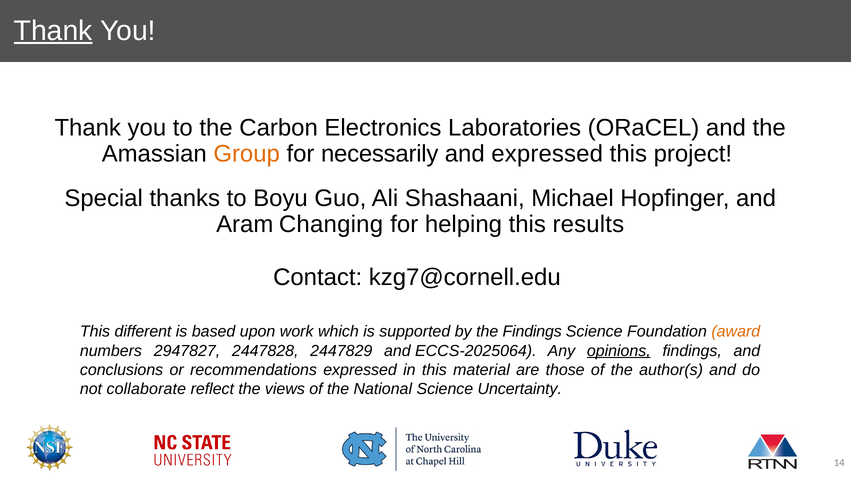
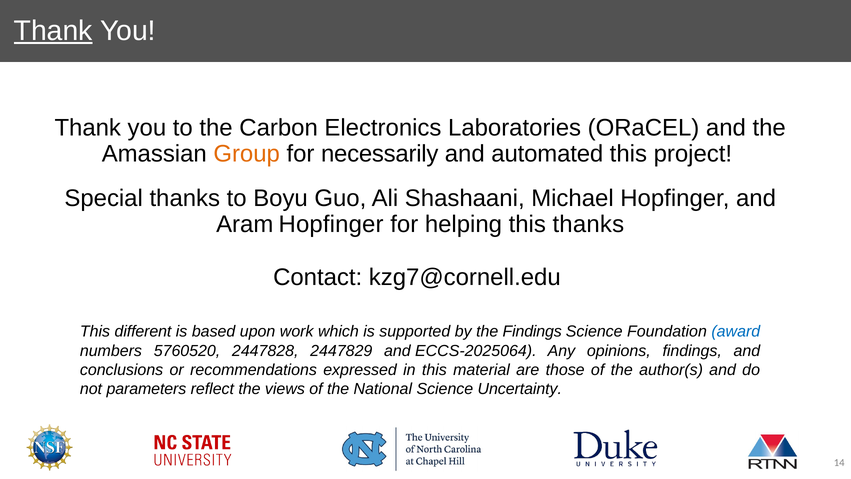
and expressed: expressed -> automated (547, 154)
Aram Changing: Changing -> Hopfinger (331, 224)
this results: results -> thanks (588, 224)
award colour: orange -> blue (736, 331)
2947827: 2947827 -> 5760520 (187, 351)
opinions underline: present -> none (619, 351)
collaborate: collaborate -> parameters (146, 389)
